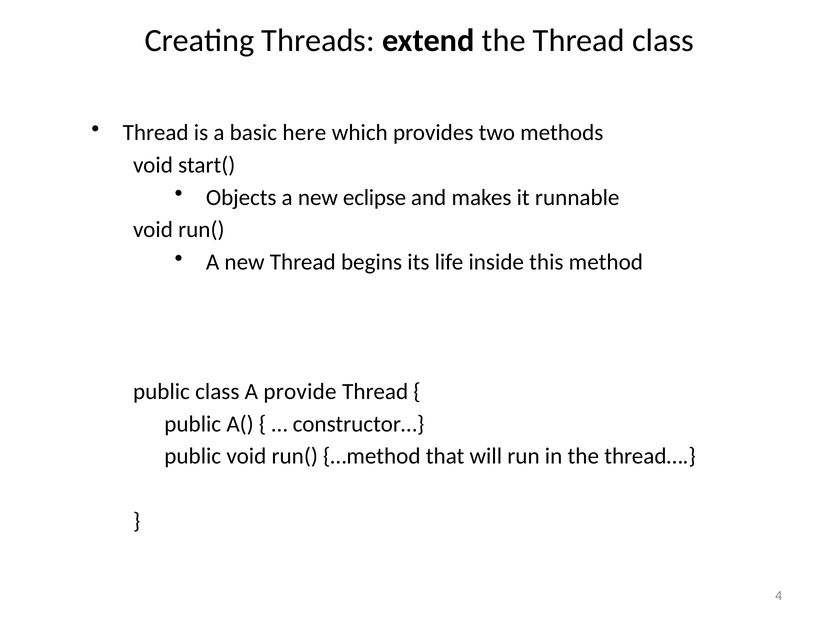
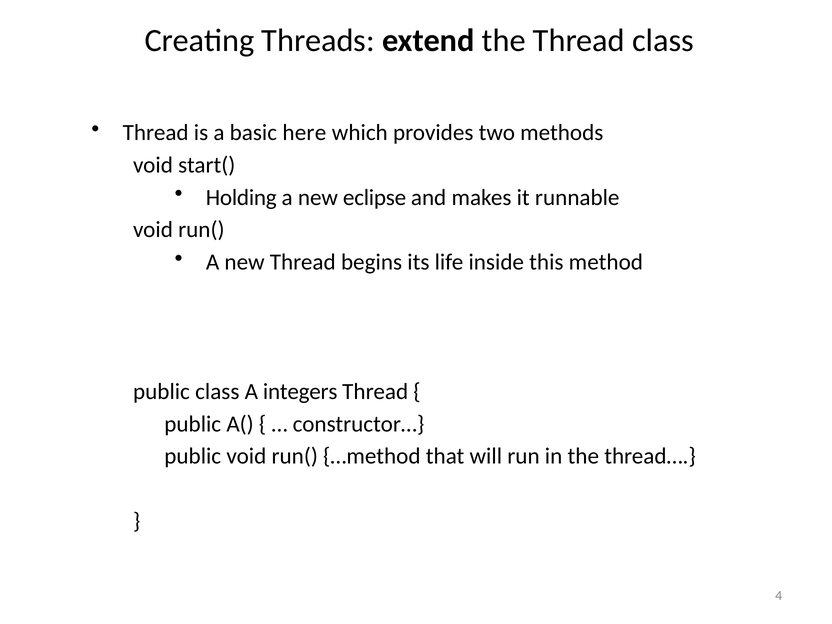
Objects: Objects -> Holding (241, 197)
provide: provide -> integers (300, 392)
